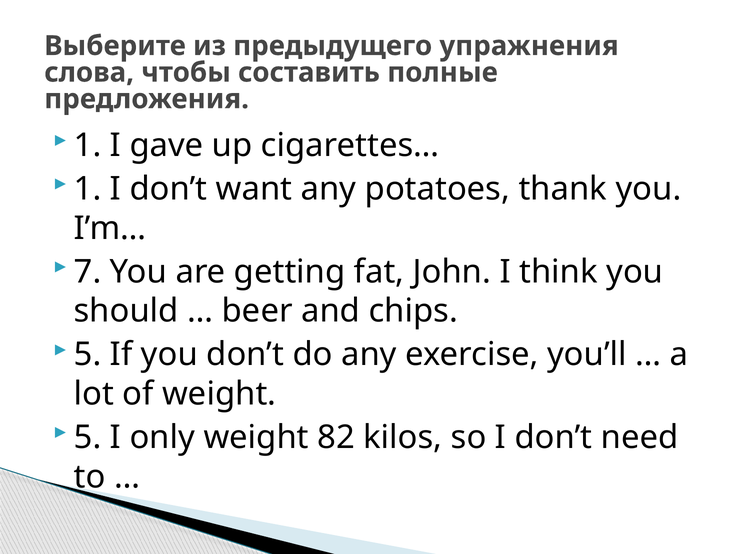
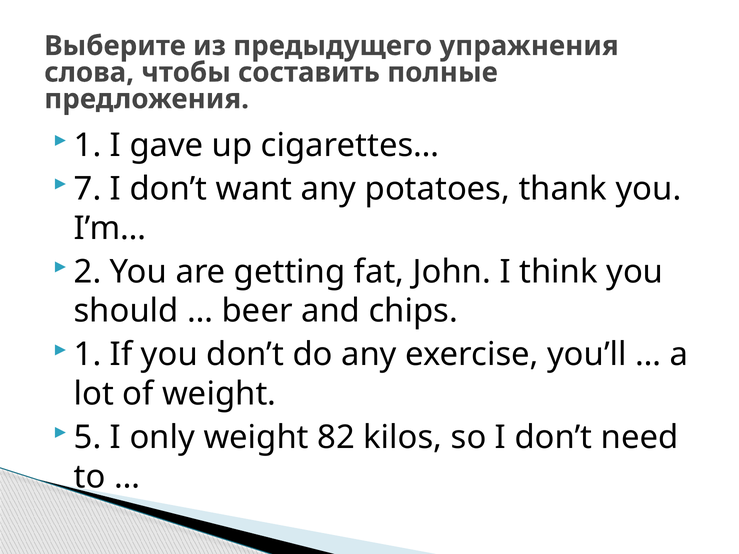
1: 1 -> 7 (88, 189)
7: 7 -> 2 (88, 272)
5: 5 -> 1 (88, 355)
